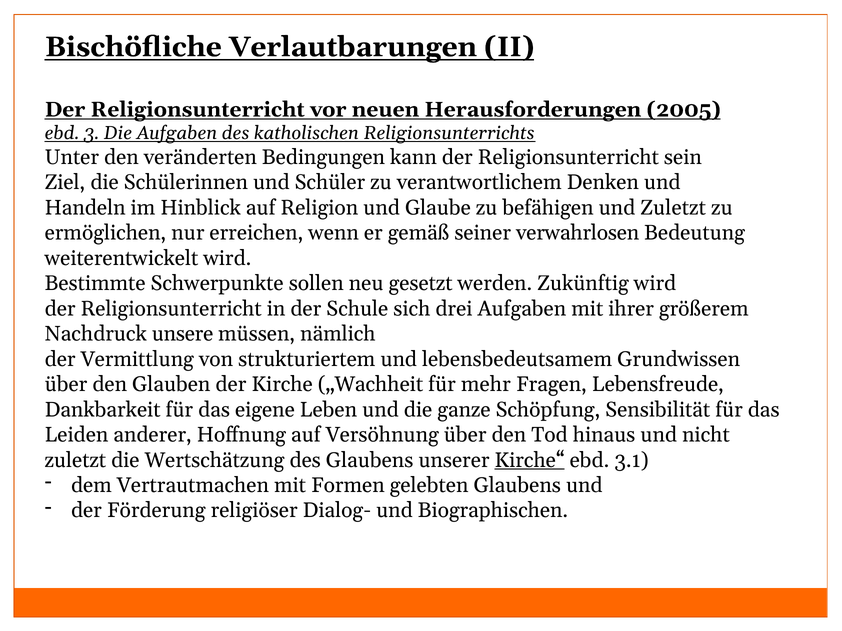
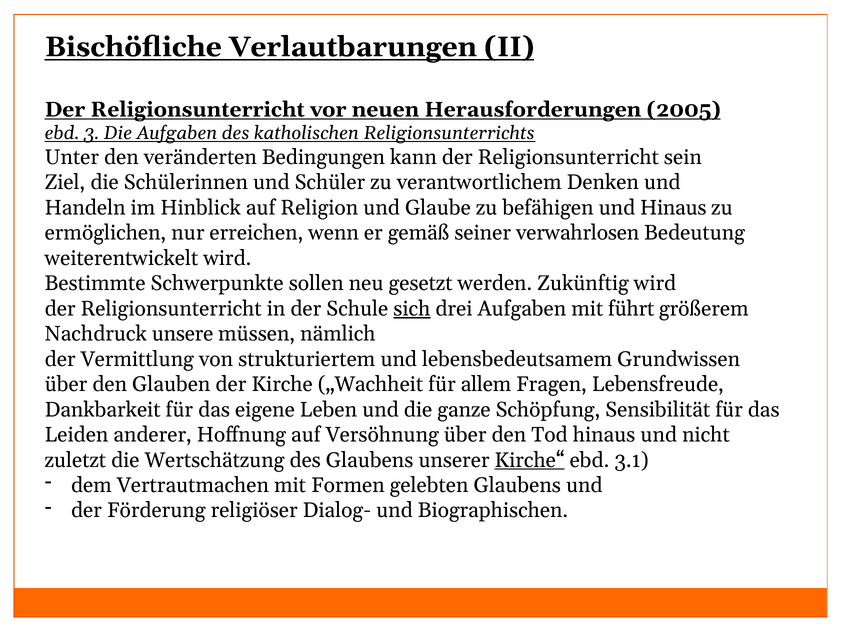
und Zuletzt: Zuletzt -> Hinaus (673, 208)
sich underline: none -> present (412, 309)
ihrer: ihrer -> führt (631, 309)
mehr: mehr -> allem (486, 385)
